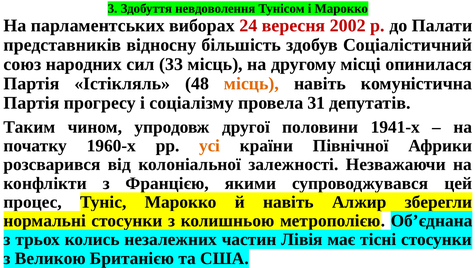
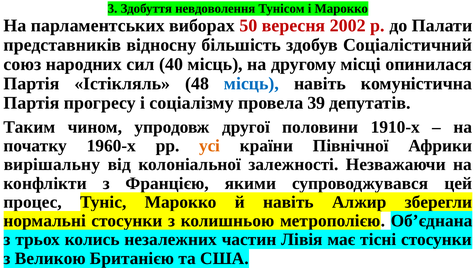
24: 24 -> 50 (248, 26)
33: 33 -> 40 (171, 64)
місць colour: orange -> blue (251, 84)
31: 31 -> 39 (316, 103)
1941-х: 1941-х -> 1910-х (395, 127)
розсварився: розсварився -> вирішальну (52, 164)
